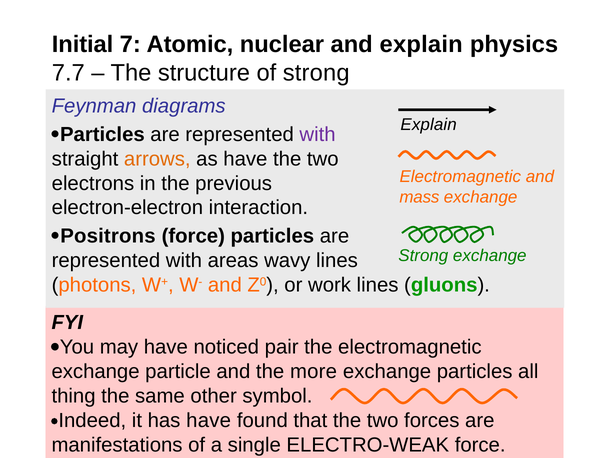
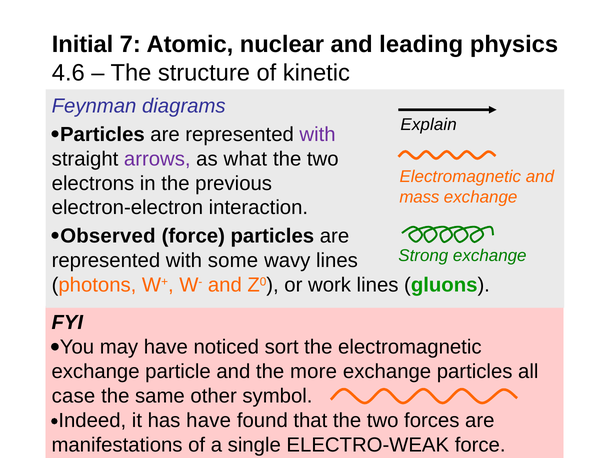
and explain: explain -> leading (421, 44)
7.7: 7.7 -> 4.6 (68, 73)
of strong: strong -> kinetic (316, 73)
arrows colour: orange -> purple (157, 159)
as have: have -> what (245, 159)
Positrons: Positrons -> Observed (108, 236)
areas: areas -> some (233, 260)
pair: pair -> sort (282, 347)
thing: thing -> case (73, 396)
